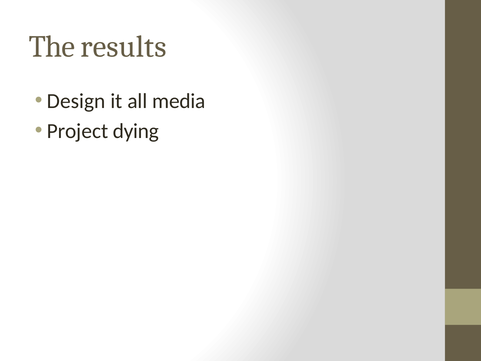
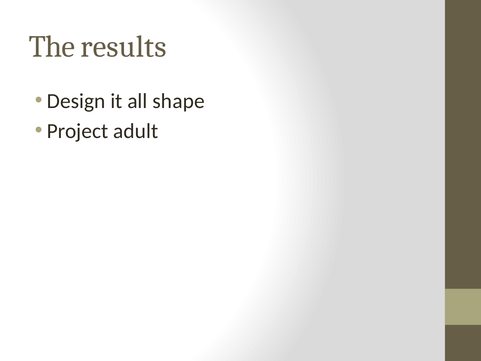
media: media -> shape (179, 101)
dying: dying -> adult (136, 131)
